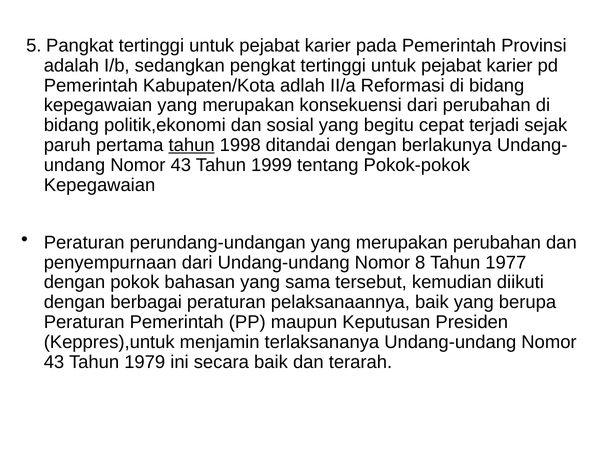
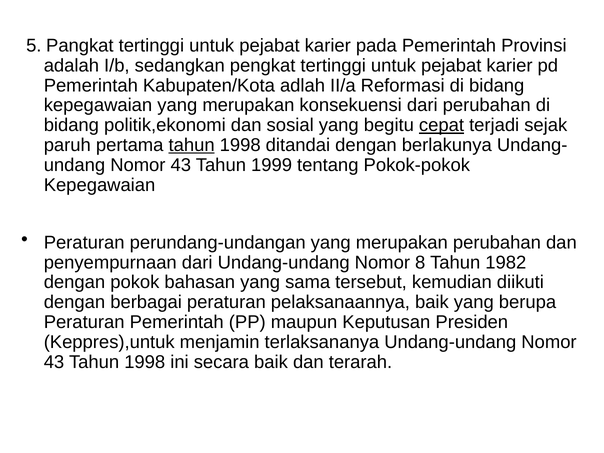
cepat underline: none -> present (442, 125)
1977: 1977 -> 1982 (506, 262)
43 Tahun 1979: 1979 -> 1998 (145, 362)
